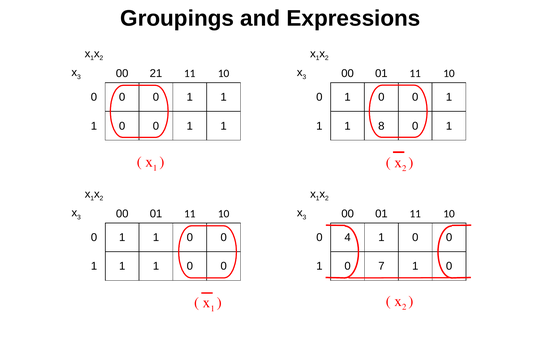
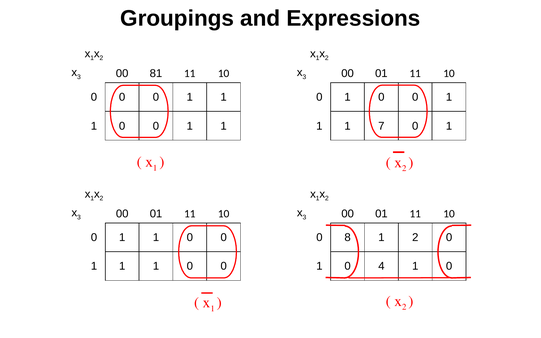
21: 21 -> 81 (156, 73)
8: 8 -> 7 (381, 126)
4: 4 -> 8 (348, 238)
0: 0 -> 2 (415, 238)
7: 7 -> 4 (381, 266)
